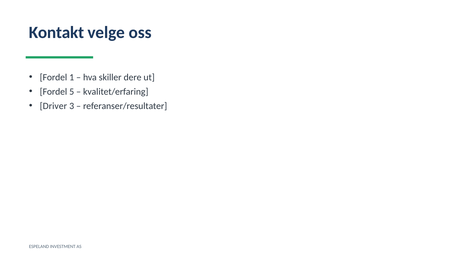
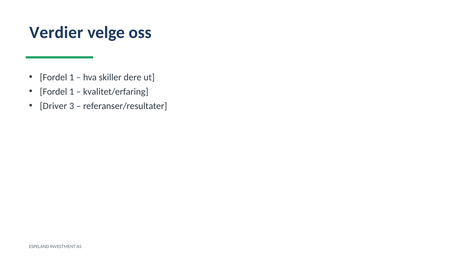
Kontakt: Kontakt -> Verdier (56, 33)
5: 5 -> 1 (72, 92)
